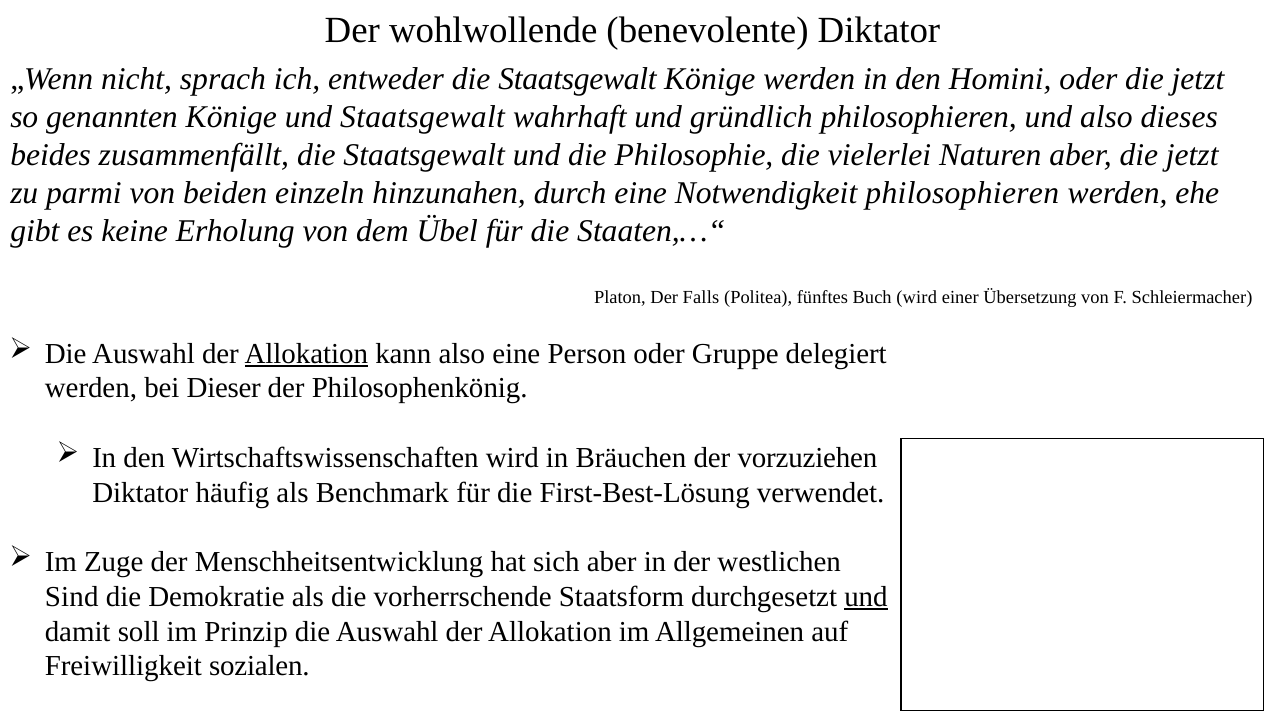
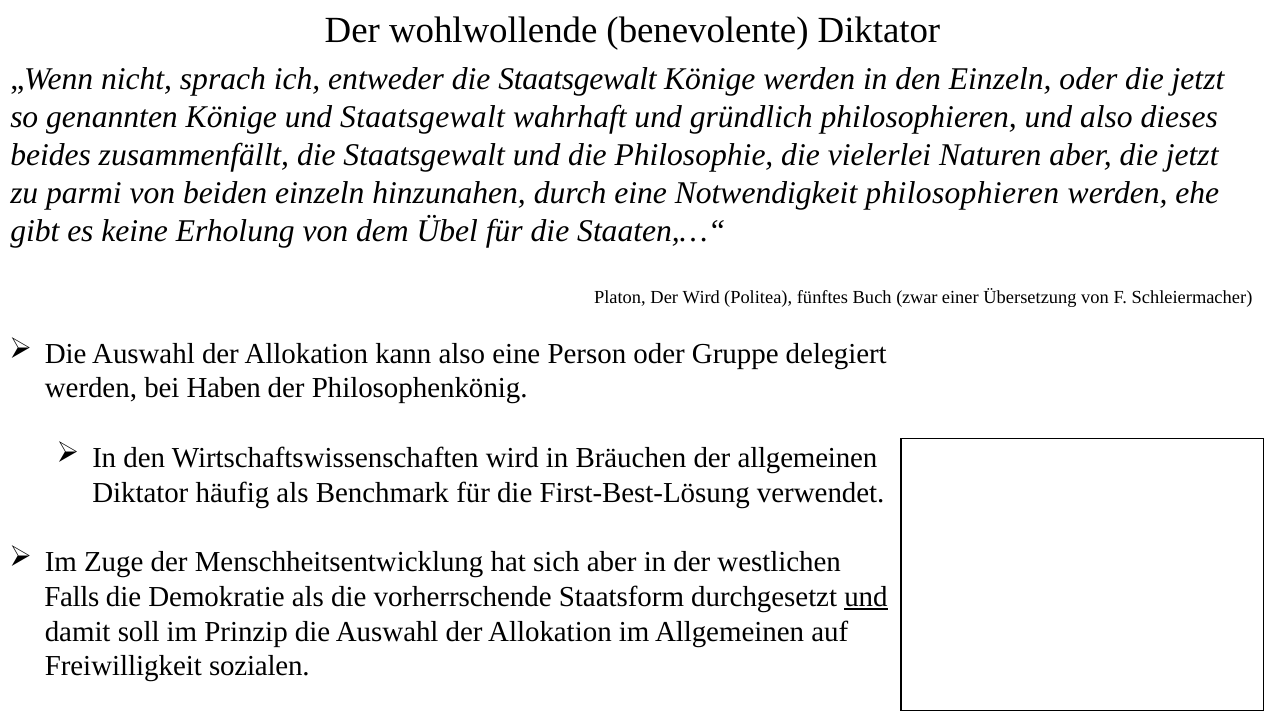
den Homini: Homini -> Einzeln (1000, 79)
Der Falls: Falls -> Wird (701, 298)
Buch wird: wird -> zwar (917, 298)
Allokation underline: present -> none (306, 354)
Dieser: Dieser -> Haben (224, 388)
der vorzuziehen: vorzuziehen -> allgemeinen (807, 458)
Sind: Sind -> Falls (72, 597)
